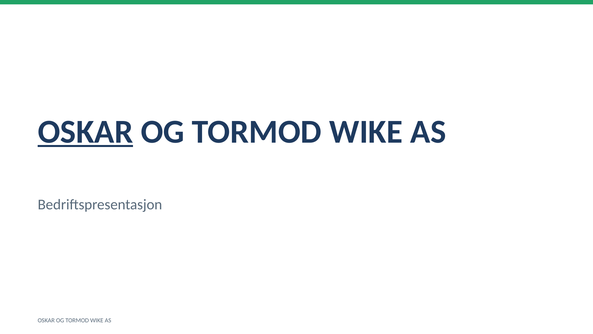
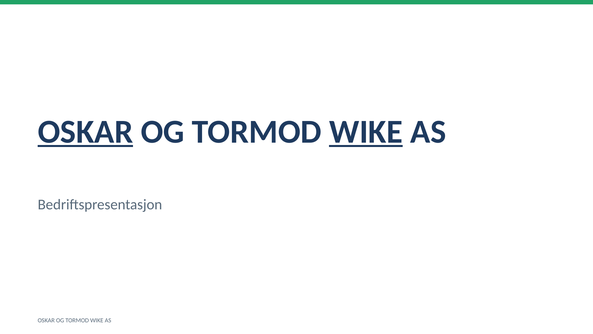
WIKE underline: none -> present (366, 132)
